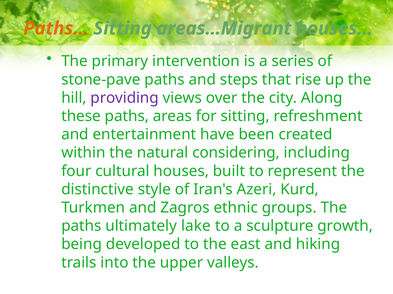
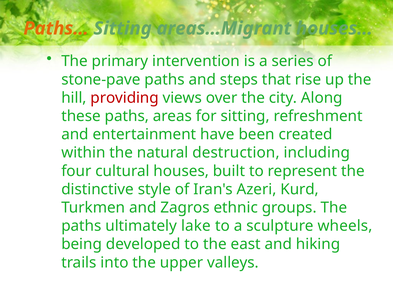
providing colour: purple -> red (125, 98)
considering: considering -> destruction (236, 153)
growth: growth -> wheels (345, 226)
